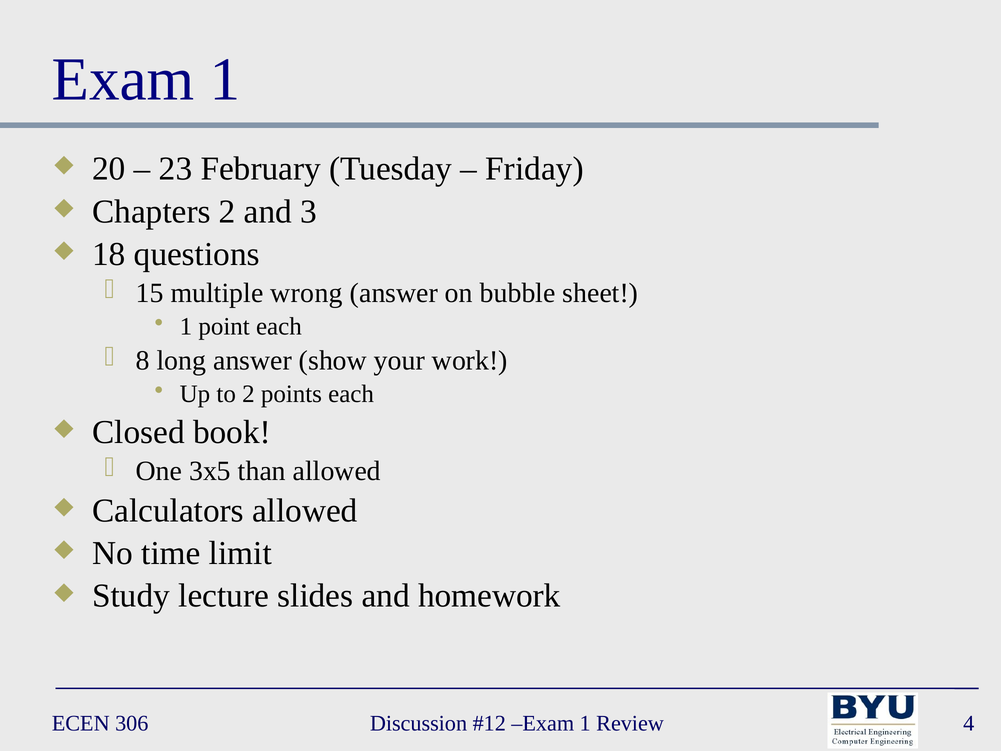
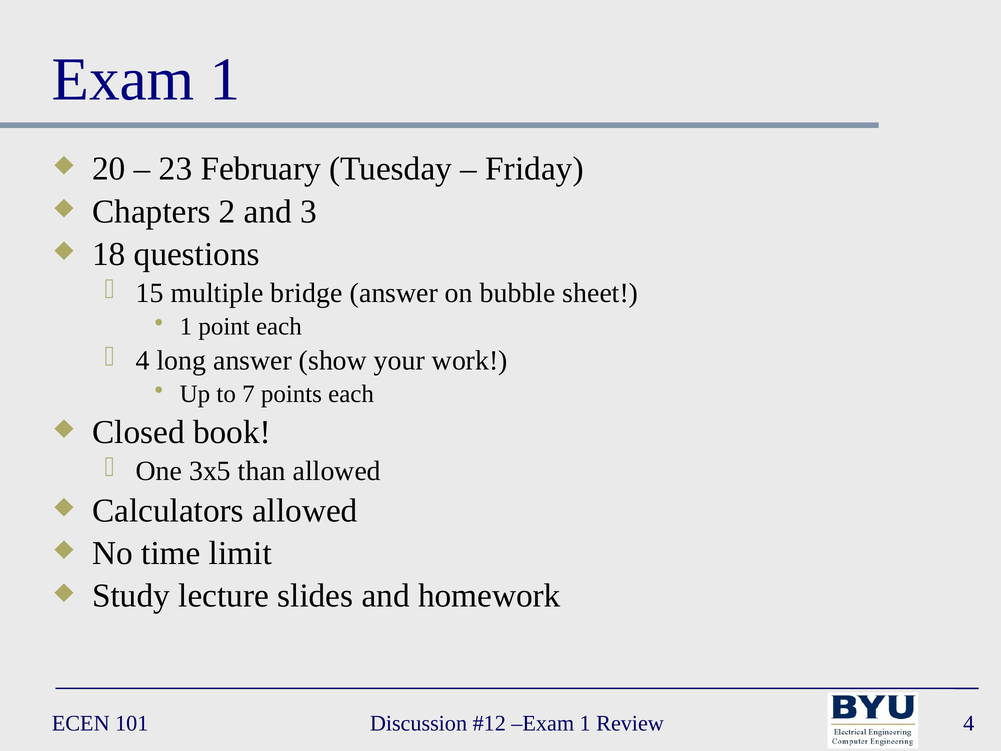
wrong: wrong -> bridge (307, 293)
8: 8 -> 4 (143, 360)
to 2: 2 -> 7 (248, 394)
306: 306 -> 101 (132, 723)
